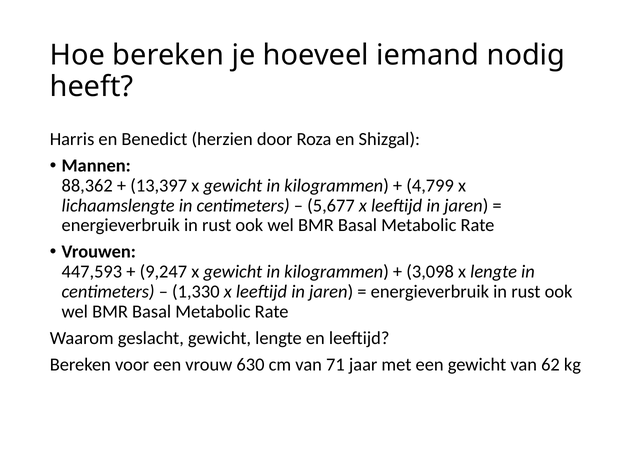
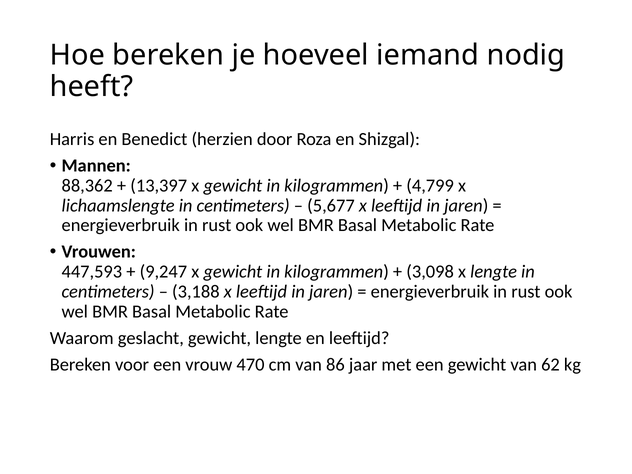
1,330: 1,330 -> 3,188 (196, 292)
630: 630 -> 470 (250, 365)
71: 71 -> 86 (335, 365)
